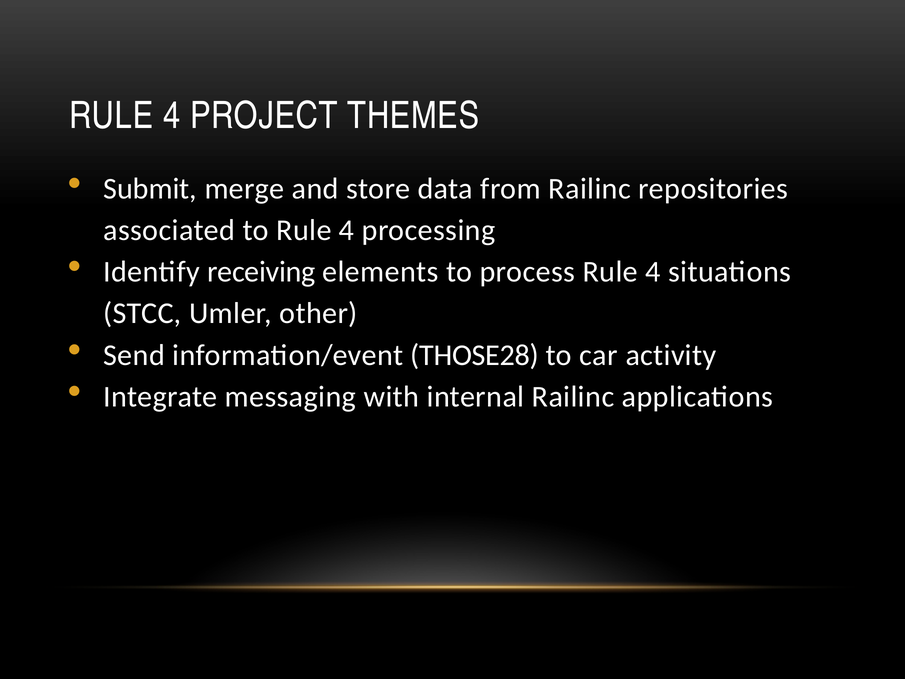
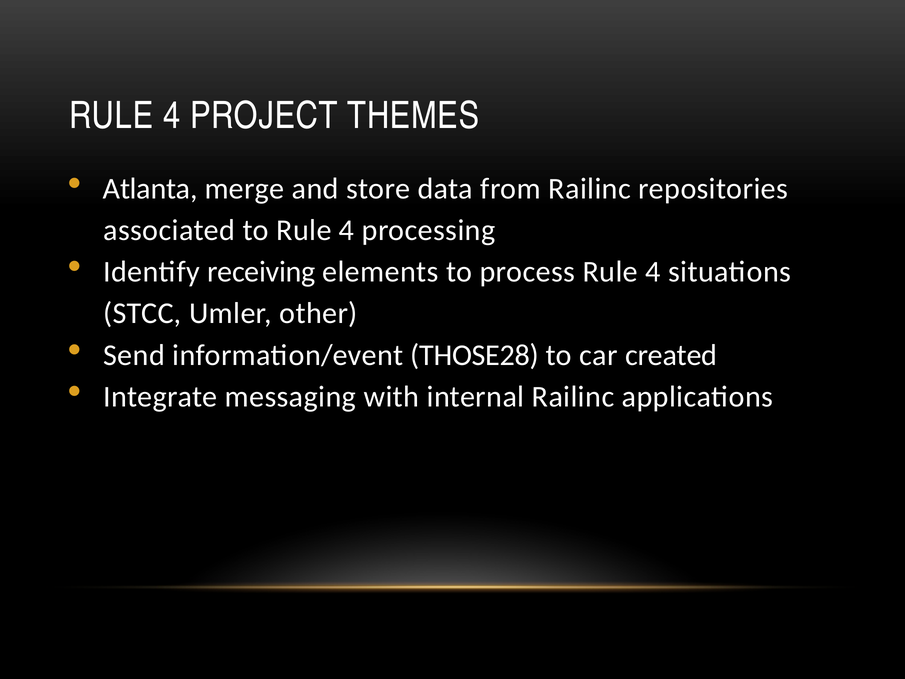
Submit: Submit -> Atlanta (150, 189)
activity: activity -> created (671, 355)
